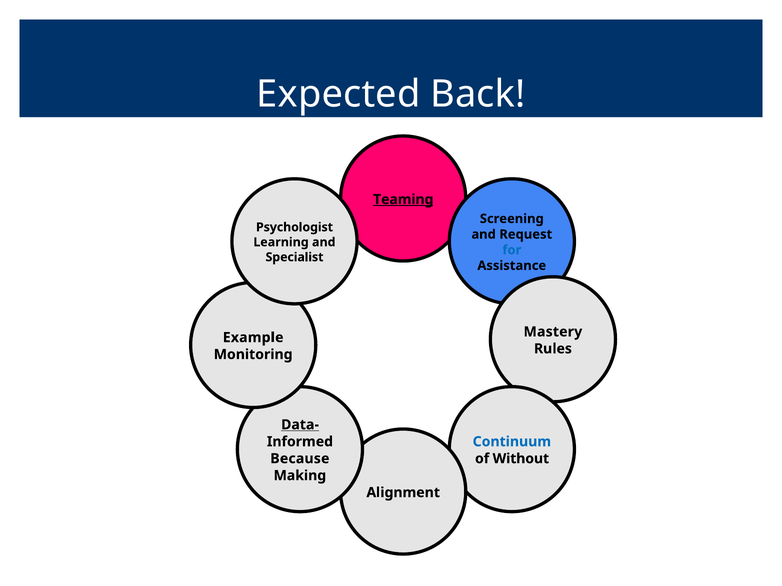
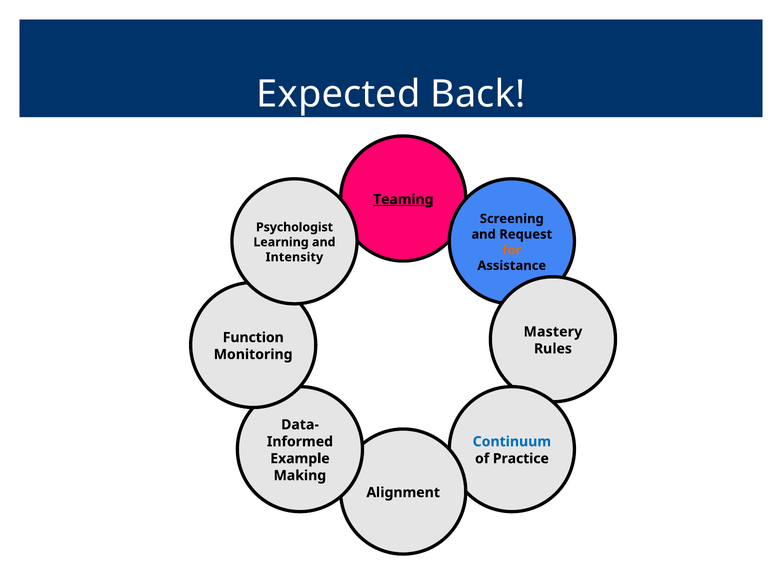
for colour: blue -> orange (512, 250)
Specialist: Specialist -> Intensity (294, 257)
Example: Example -> Function (253, 338)
Data- underline: present -> none (300, 425)
Because: Because -> Example (300, 459)
Without: Without -> Practice (521, 459)
